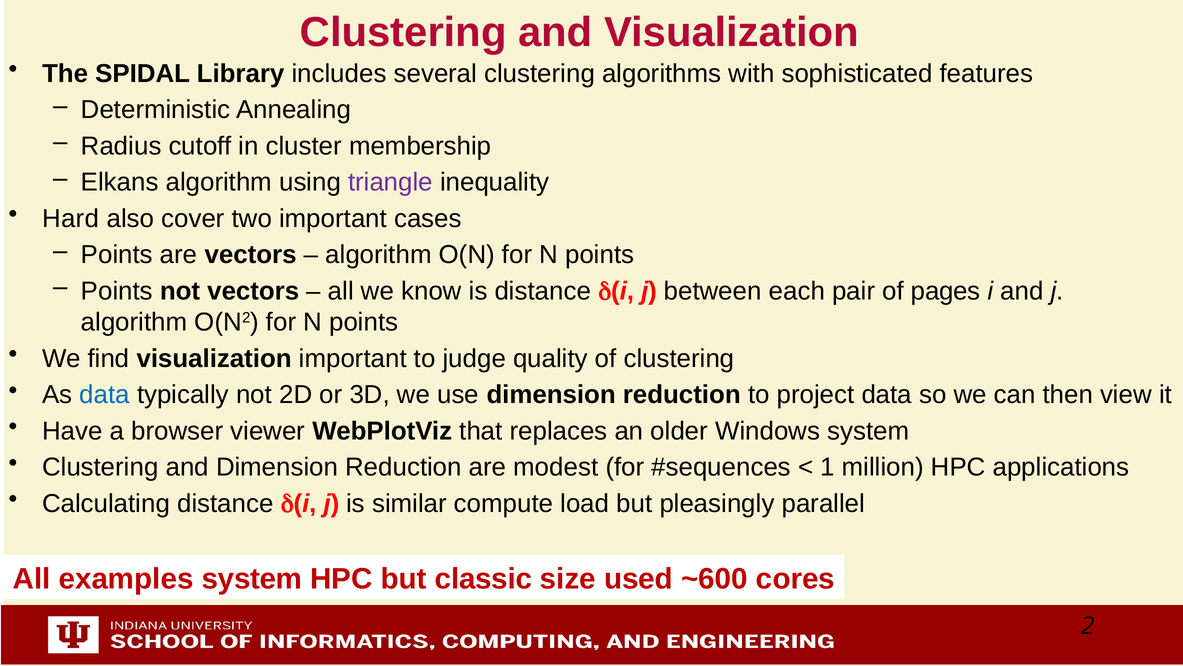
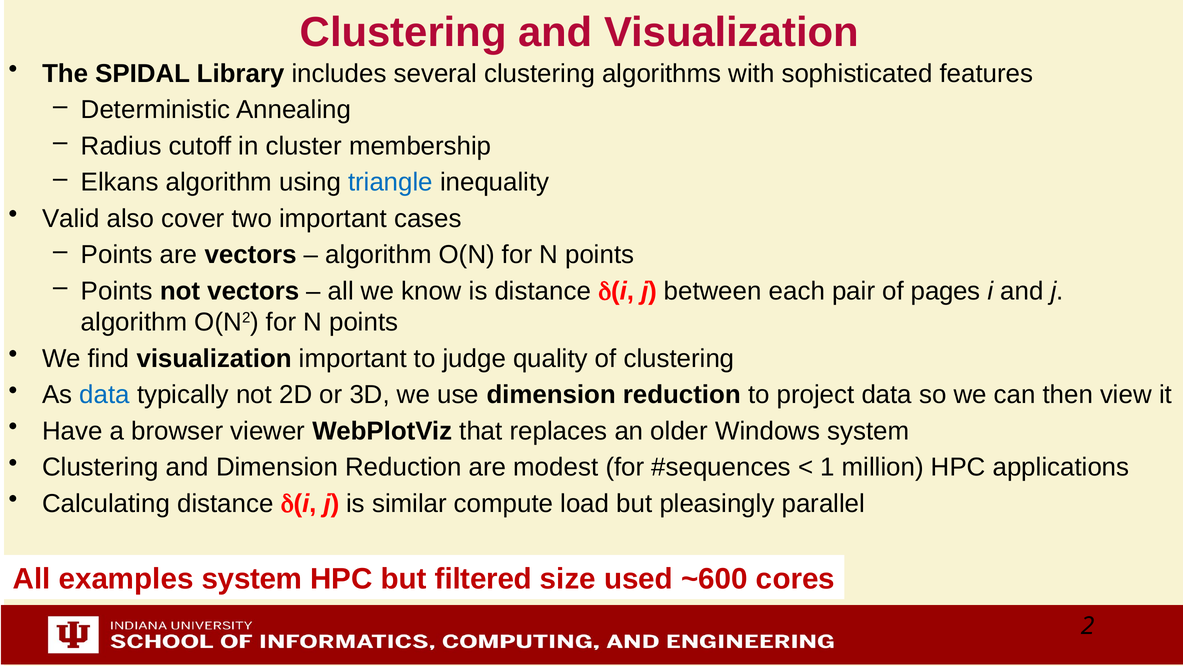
triangle colour: purple -> blue (391, 182)
Hard: Hard -> Valid (71, 218)
classic: classic -> filtered (483, 579)
